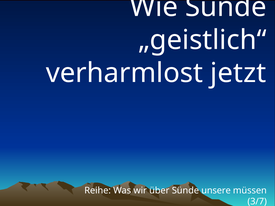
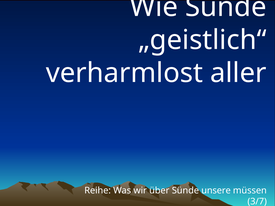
jetzt: jetzt -> aller (238, 73)
